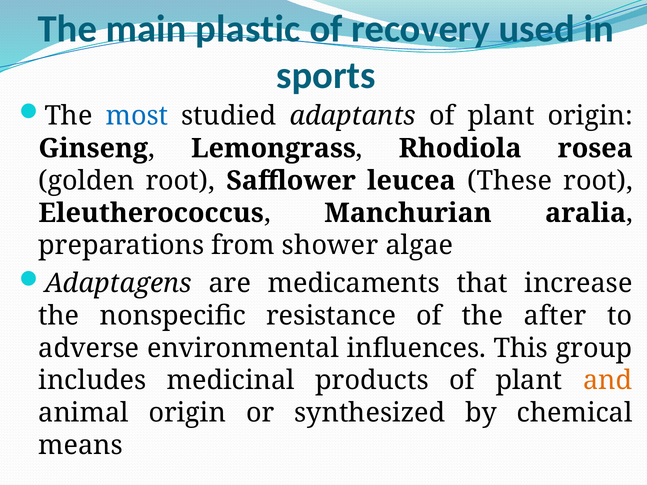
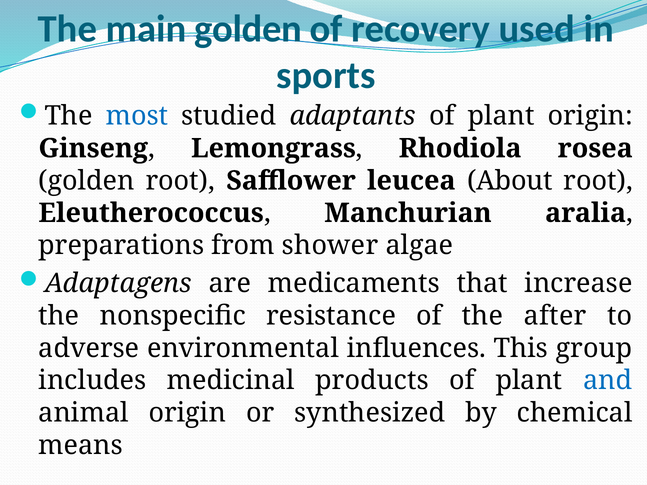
main plastic: plastic -> golden (248, 29)
These: These -> About (510, 181)
and colour: orange -> blue (608, 381)
